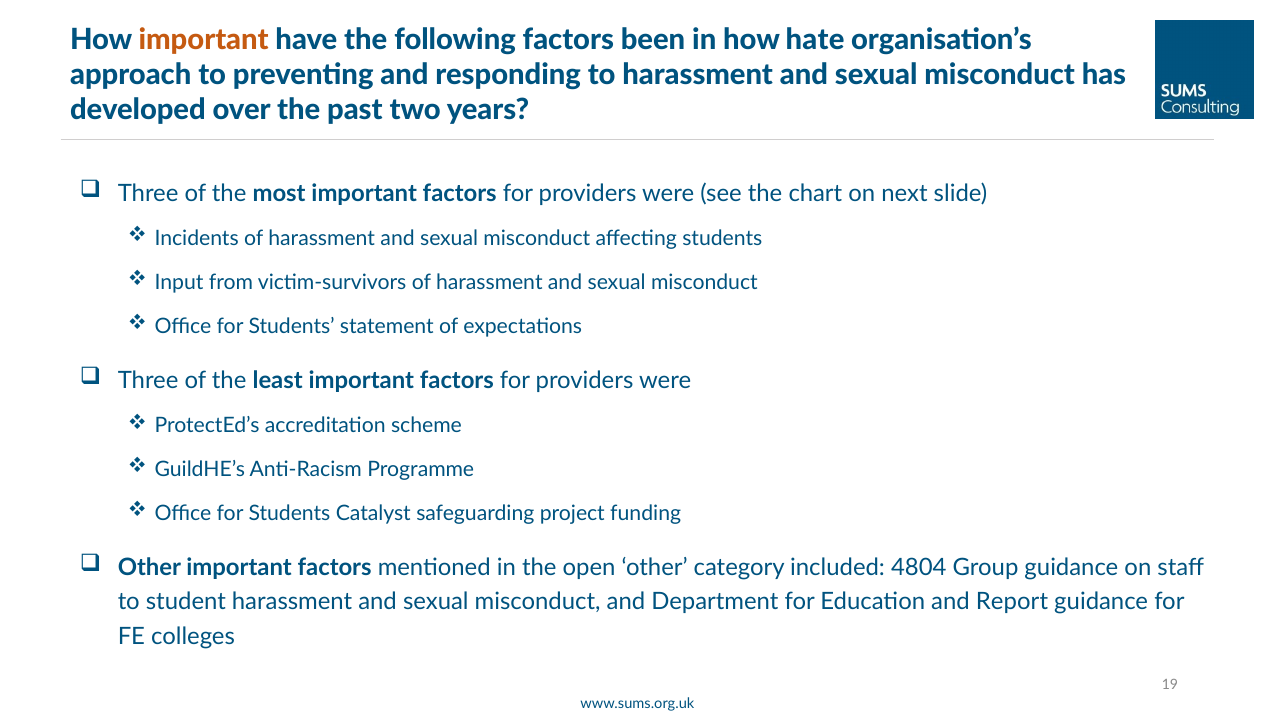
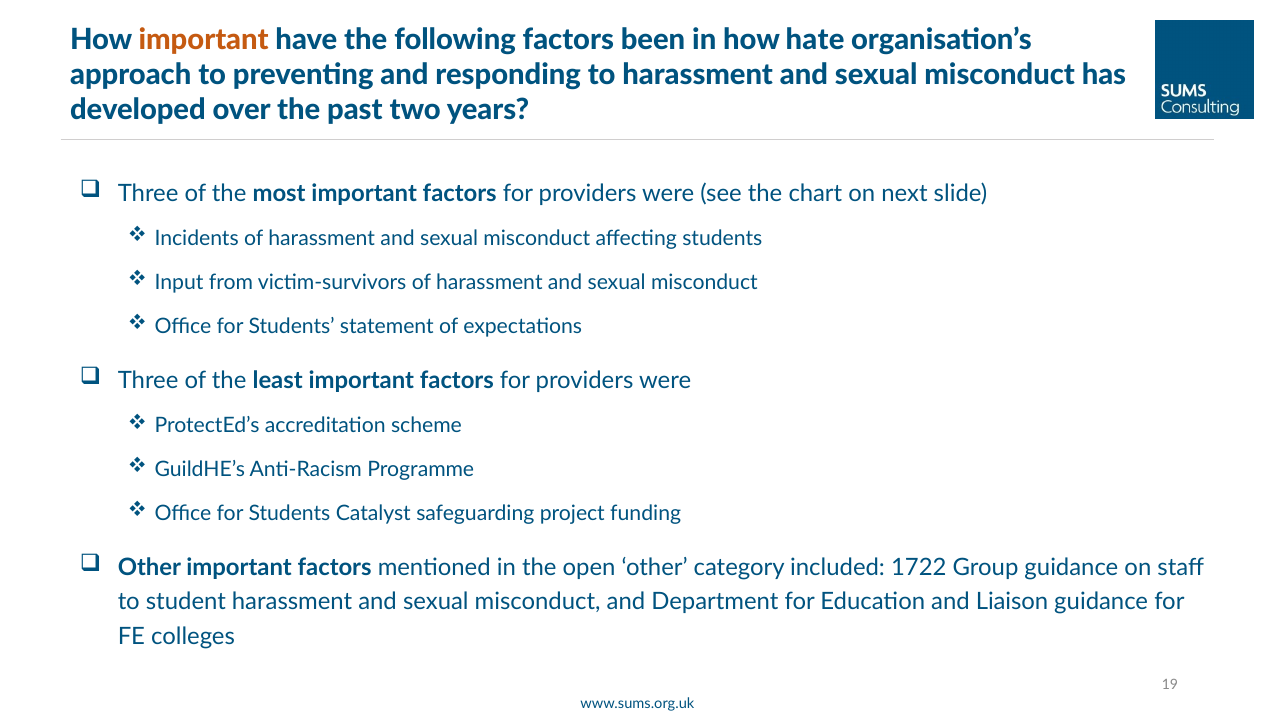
4804: 4804 -> 1722 (919, 568)
Report: Report -> Liaison (1012, 602)
